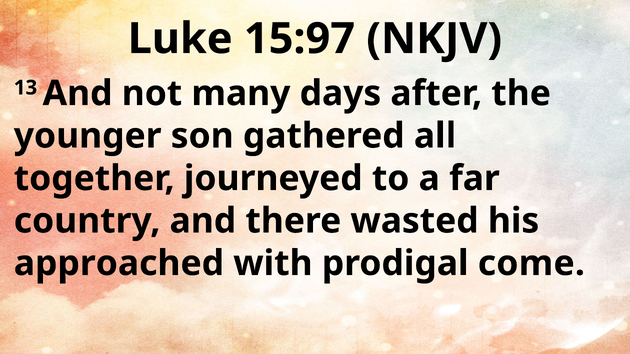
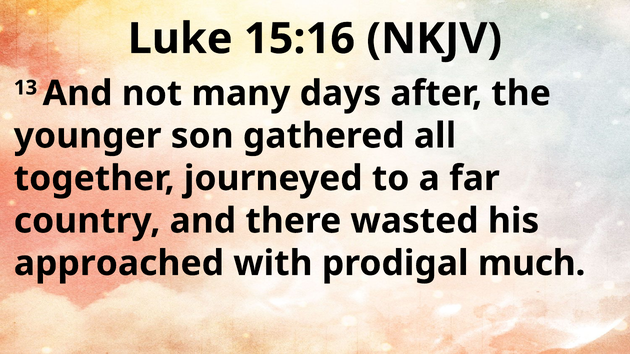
15:97: 15:97 -> 15:16 (299, 39)
come: come -> much (532, 264)
